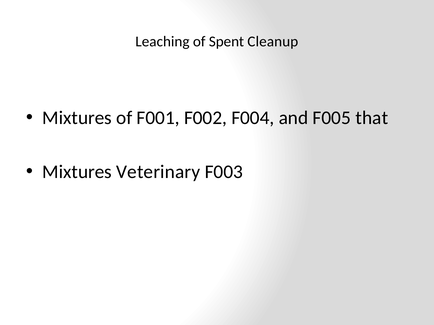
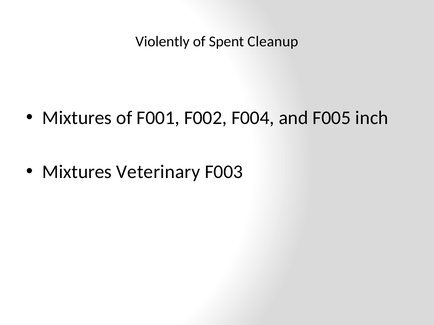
Leaching: Leaching -> Violently (162, 42)
that: that -> inch (372, 118)
